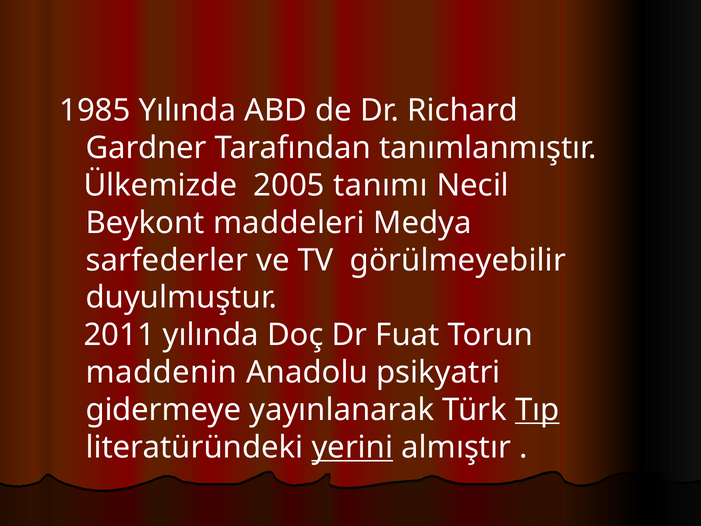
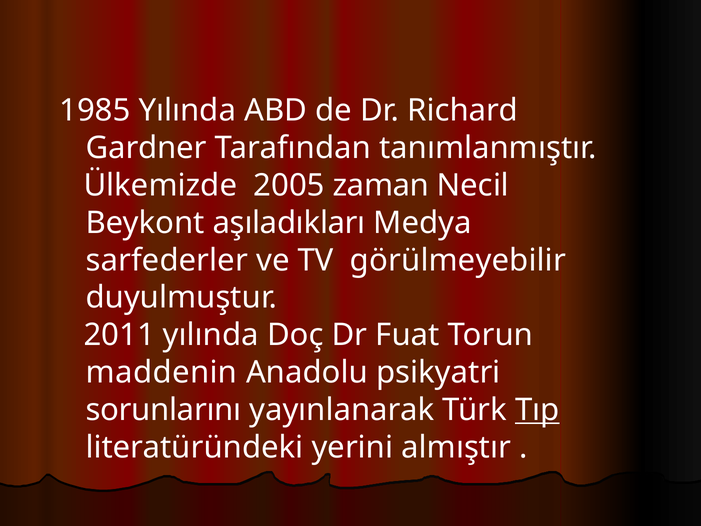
tanımı: tanımı -> zaman (381, 185)
maddeleri: maddeleri -> aşıladıkları (289, 223)
gidermeye: gidermeye -> sorunlarını (163, 410)
yerini underline: present -> none (352, 447)
